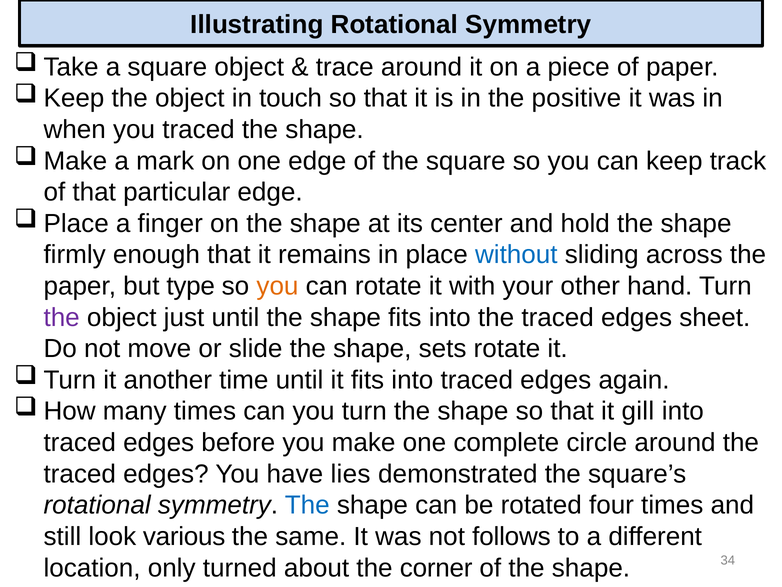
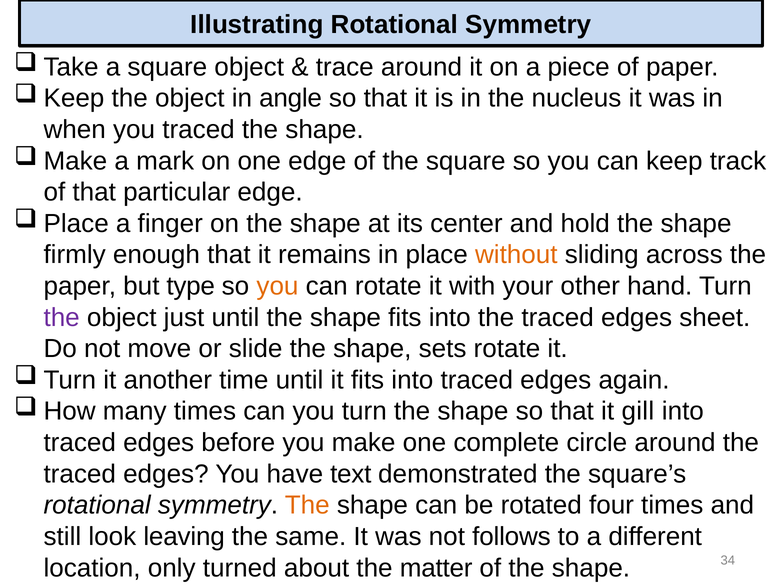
touch: touch -> angle (291, 98)
positive: positive -> nucleus (576, 98)
without colour: blue -> orange (516, 255)
lies: lies -> text (351, 474)
The colour: blue -> orange (307, 505)
various: various -> leaving (184, 536)
corner: corner -> matter (436, 567)
